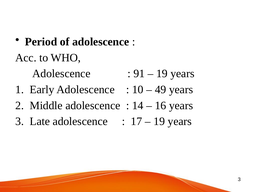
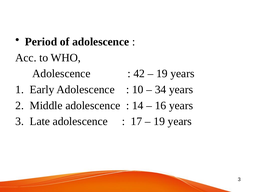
91: 91 -> 42 (139, 74)
49: 49 -> 34 (161, 90)
